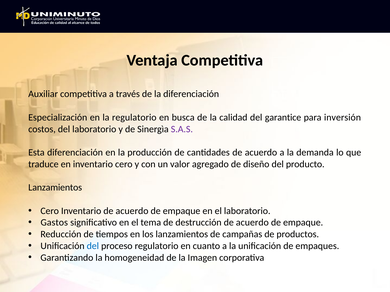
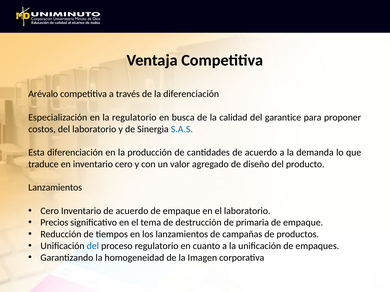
Auxiliar: Auxiliar -> Arévalo (43, 94)
inversión: inversión -> proponer (343, 118)
S.A.S colour: purple -> blue (182, 129)
Gastos: Gastos -> Precios (54, 223)
destrucción de acuerdo: acuerdo -> primaria (252, 223)
